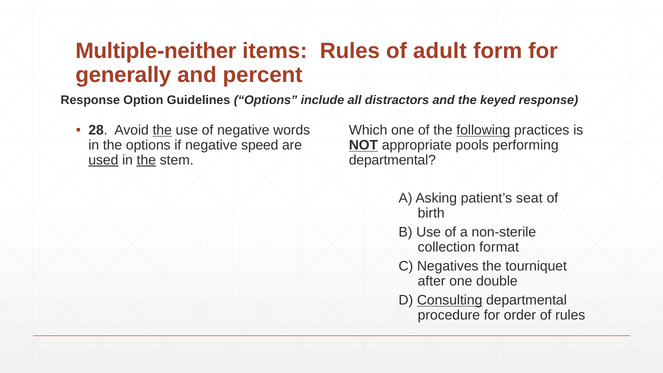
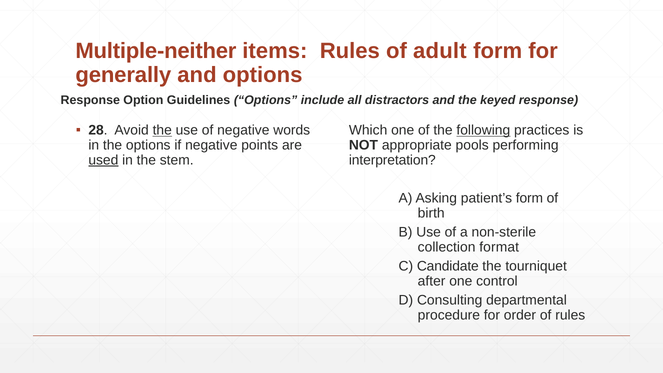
and percent: percent -> options (263, 75)
speed: speed -> points (260, 145)
NOT underline: present -> none (363, 145)
the underline: present -> none (146, 160)
departmental: departmental -> interpretation (392, 160)
patient’s seat: seat -> form (529, 198)
Negatives: Negatives -> Candidate (448, 266)
double: double -> control (497, 281)
Consulting underline: present -> none (450, 300)
